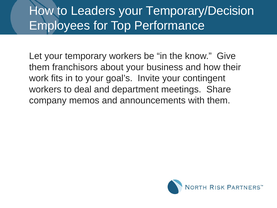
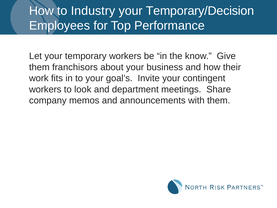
Leaders: Leaders -> Industry (93, 11)
deal: deal -> look (83, 89)
